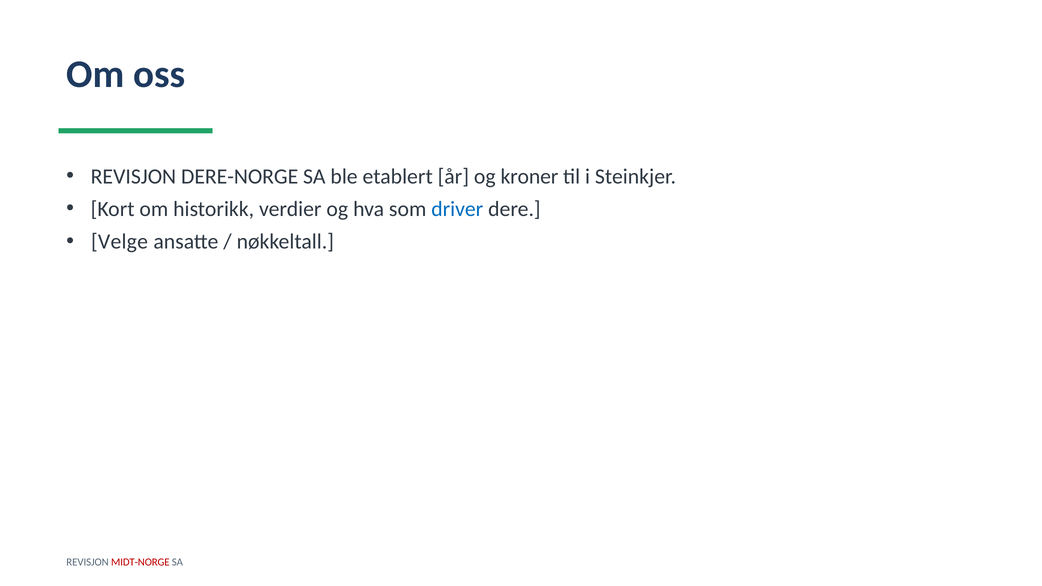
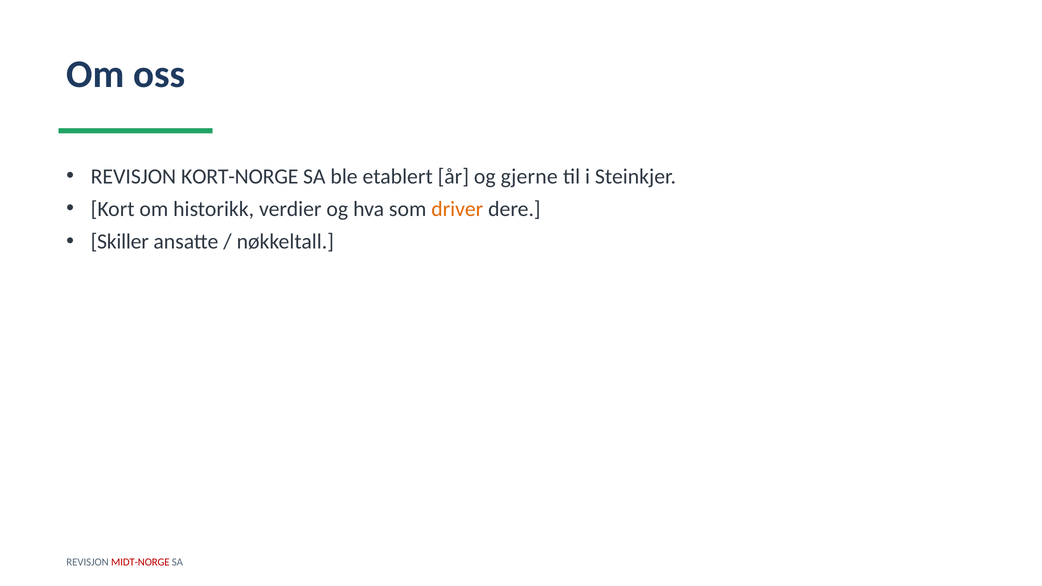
DERE-NORGE: DERE-NORGE -> KORT-NORGE (240, 176)
kroner: kroner -> gjerne (529, 176)
driver colour: blue -> orange (457, 209)
Velge: Velge -> Skiller (120, 242)
